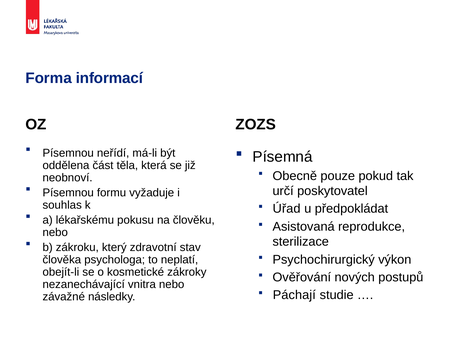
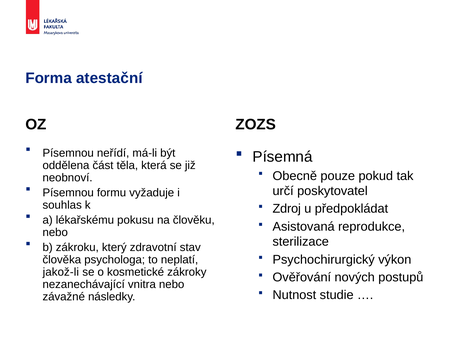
informací: informací -> atestační (109, 78)
Úřad: Úřad -> Zdroj (287, 209)
obejít-li: obejít-li -> jakož-li (61, 272)
Páchají: Páchají -> Nutnost (294, 295)
